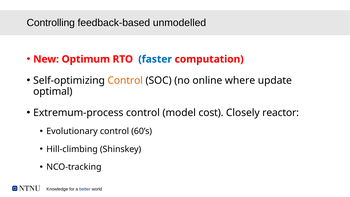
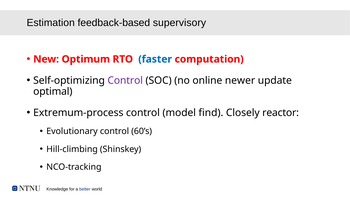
Controlling: Controlling -> Estimation (51, 23)
unmodelled: unmodelled -> supervisory (179, 23)
Control colour: orange -> purple (125, 80)
where: where -> newer (240, 80)
cost: cost -> find (211, 113)
